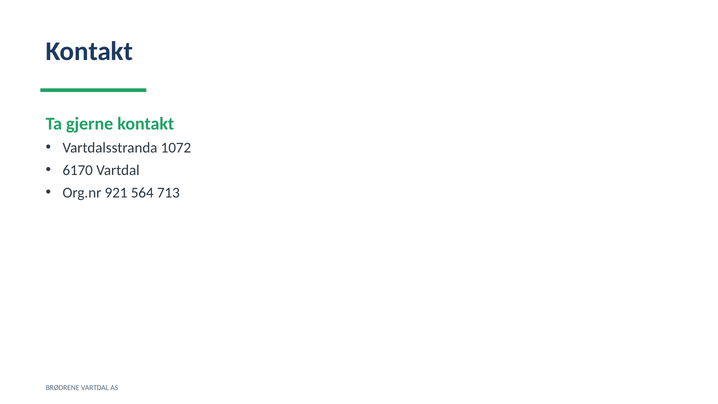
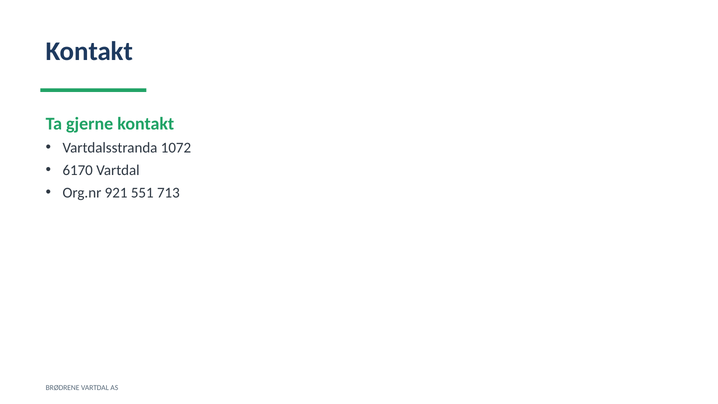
564: 564 -> 551 (142, 193)
